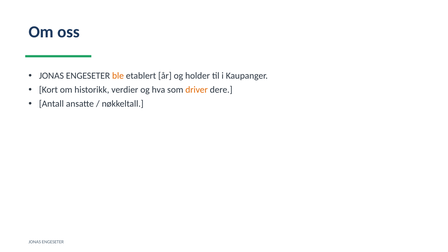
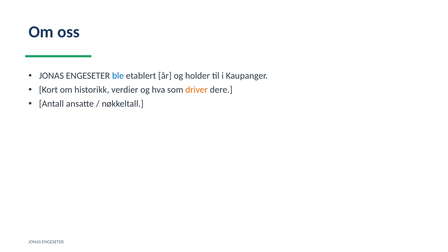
ble colour: orange -> blue (118, 76)
